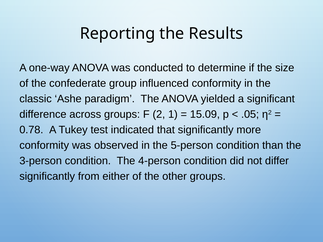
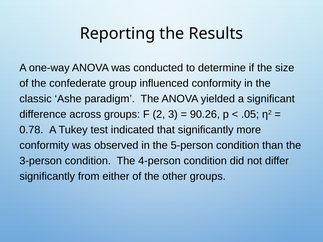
1: 1 -> 3 (173, 114)
15.09: 15.09 -> 90.26 (205, 114)
